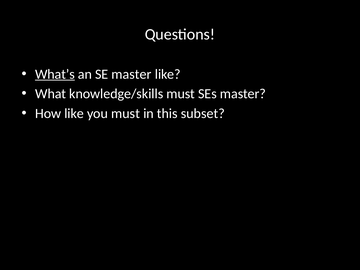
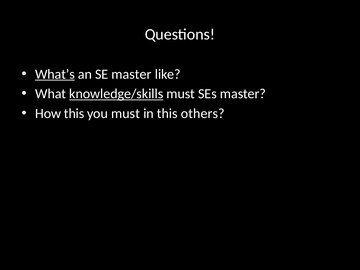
knowledge/skills underline: none -> present (116, 94)
How like: like -> this (74, 113)
subset: subset -> others (203, 113)
